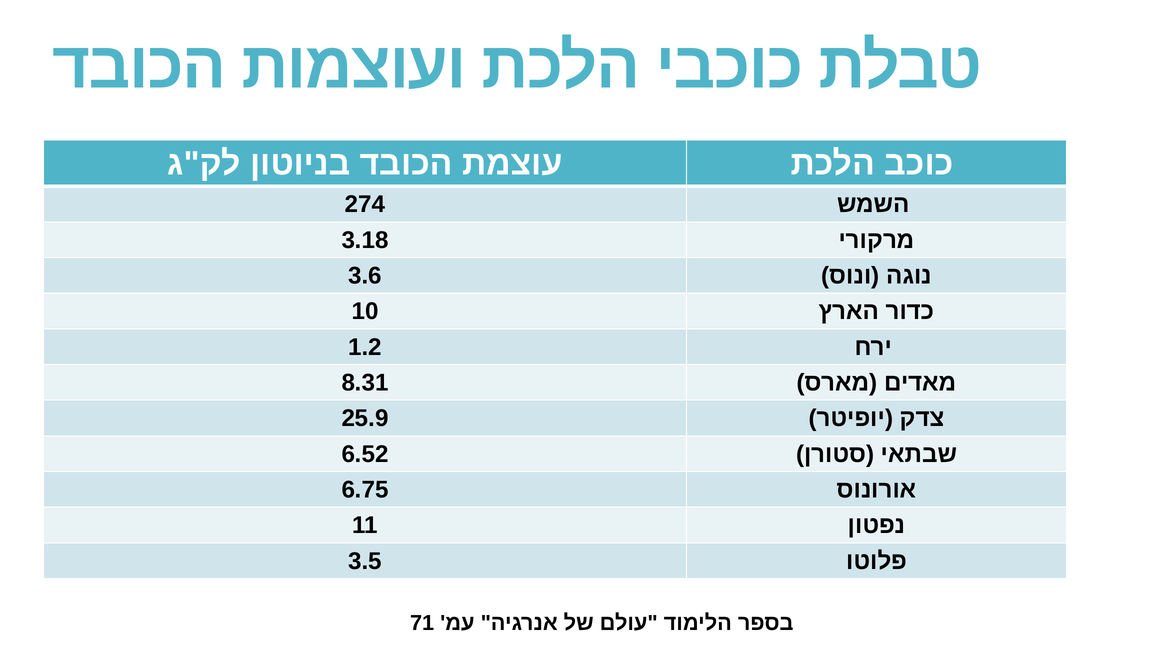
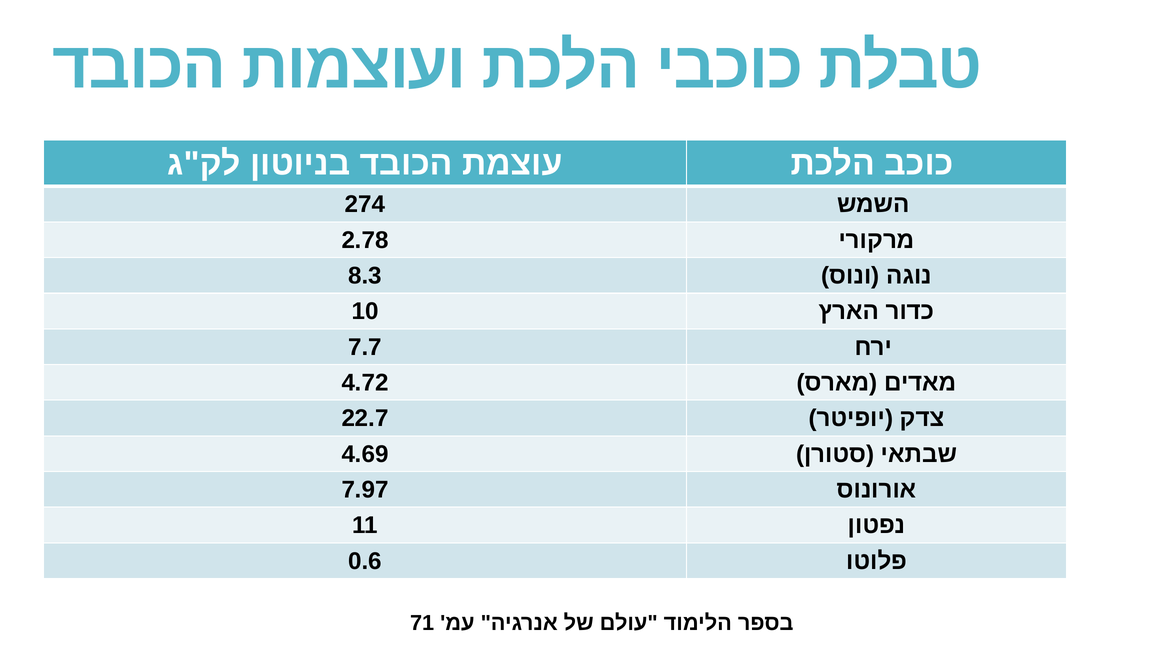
3.18: 3.18 -> 2.78 (365, 240)
3.6: 3.6 -> 8.3 (365, 276)
1.2: 1.2 -> 7.7 (365, 347)
8.31: 8.31 -> 4.72 (365, 383)
25.9: 25.9 -> 22.7 (365, 419)
6.52: 6.52 -> 4.69 (365, 454)
6.75: 6.75 -> 7.97 (365, 490)
3.5: 3.5 -> 0.6 (365, 562)
